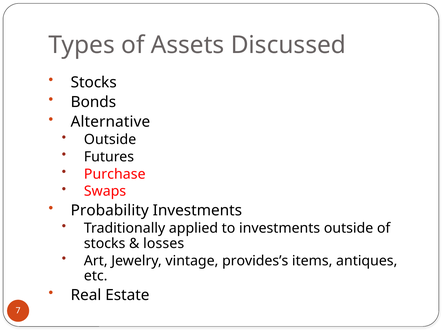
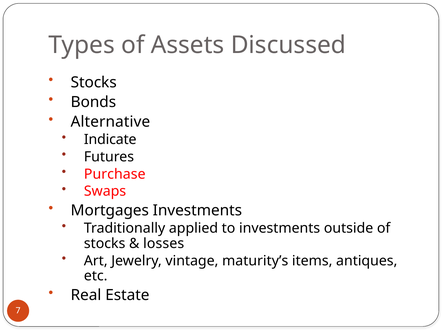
Outside: Outside -> Indicate (110, 140)
Probability: Probability -> Mortgages (110, 211)
provides’s: provides’s -> maturity’s (255, 261)
